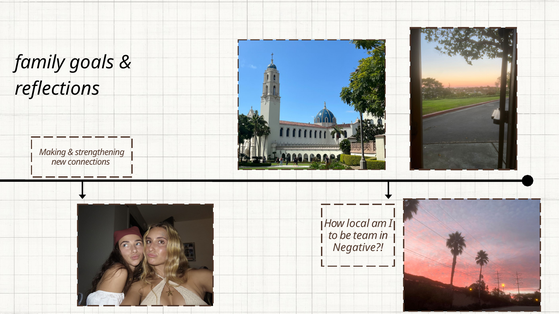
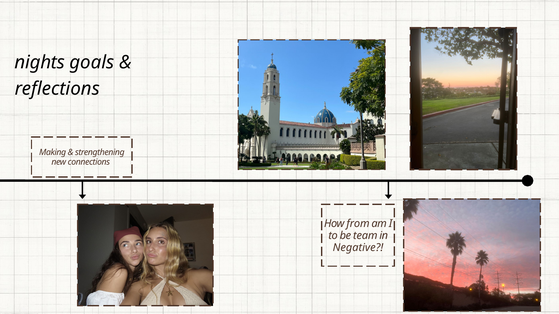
family: family -> nights (40, 63)
local: local -> from (358, 224)
